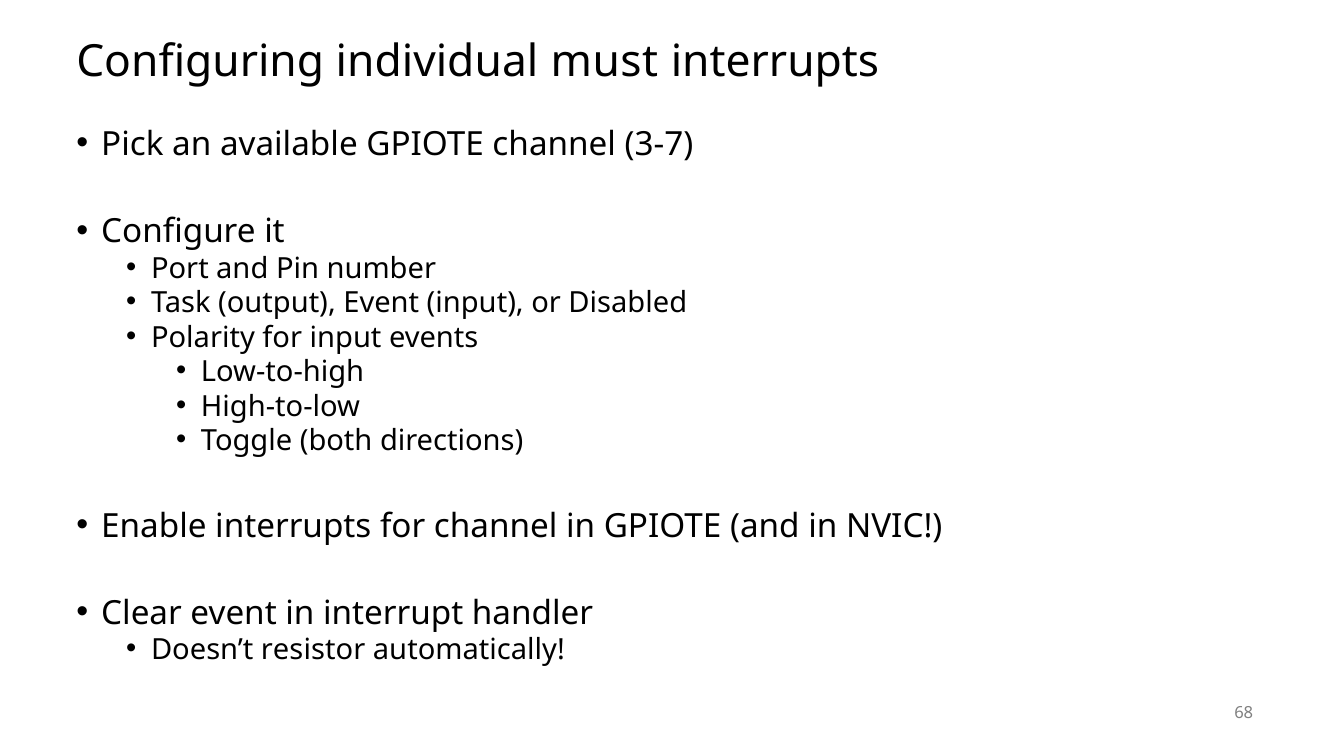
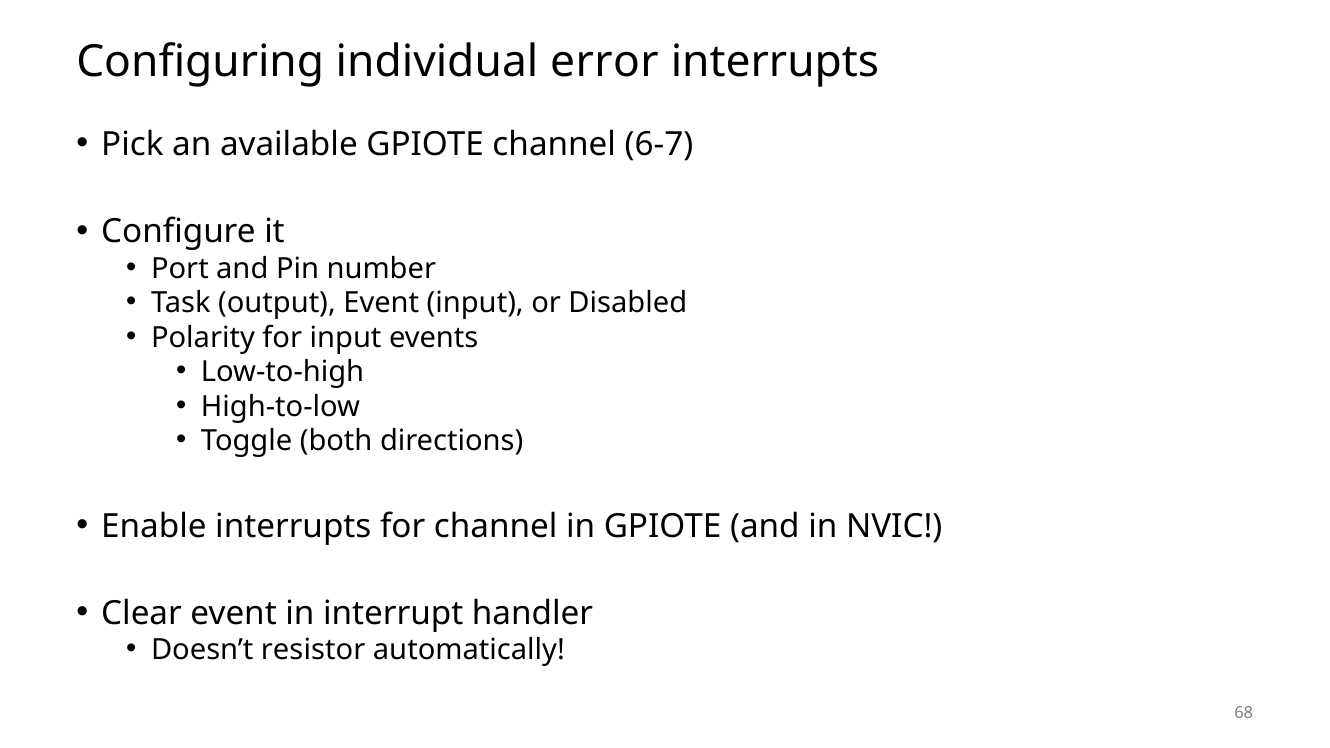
must: must -> error (604, 62)
3-7: 3-7 -> 6-7 (659, 145)
